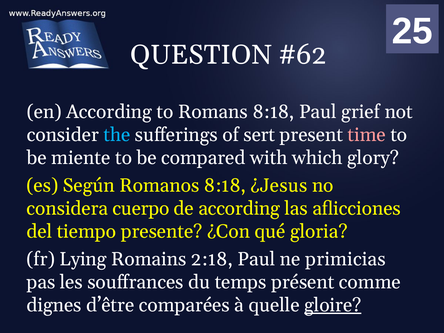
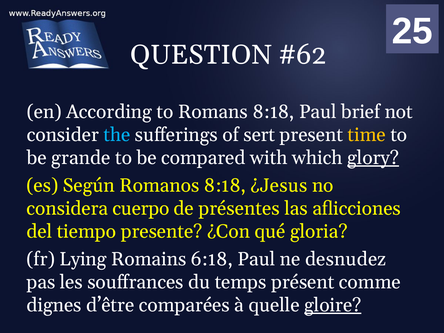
grief: grief -> brief (361, 112)
time colour: pink -> yellow (367, 135)
miente: miente -> grande (81, 158)
glory underline: none -> present (373, 158)
de according: according -> présentes (239, 208)
2:18: 2:18 -> 6:18 (212, 259)
primicias: primicias -> desnudez (346, 259)
